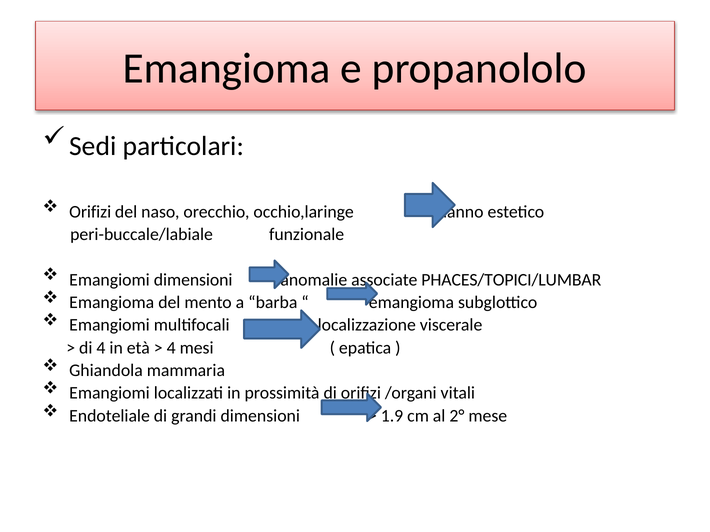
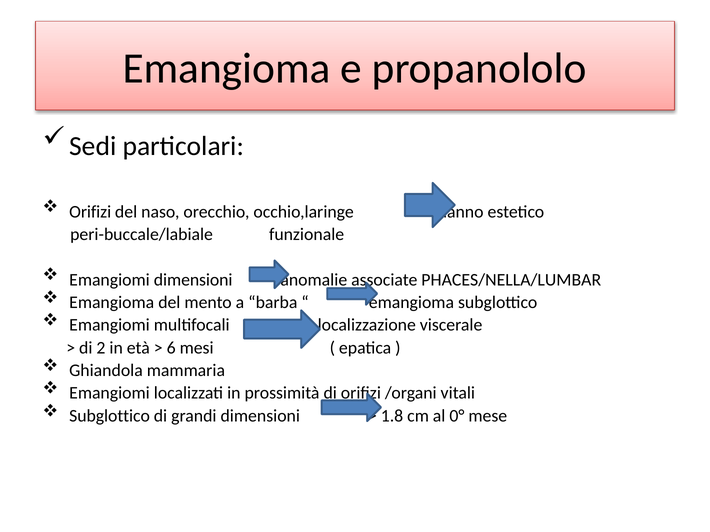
PHACES/TOPICI/LUMBAR: PHACES/TOPICI/LUMBAR -> PHACES/NELLA/LUMBAR (511, 280)
di 4: 4 -> 2 (101, 348)
4: 4 -> 6 (171, 348)
Endoteliale: Endoteliale -> Subglottico (110, 416)
1.9: 1.9 -> 1.8 (392, 416)
2°: 2° -> 0° (457, 416)
